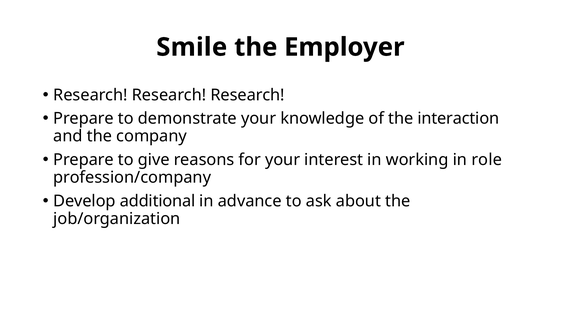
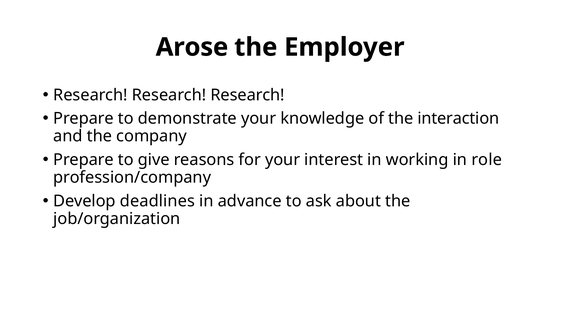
Smile: Smile -> Arose (192, 47)
additional: additional -> deadlines (157, 201)
